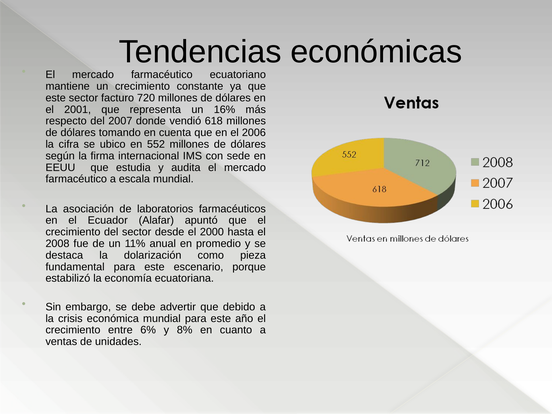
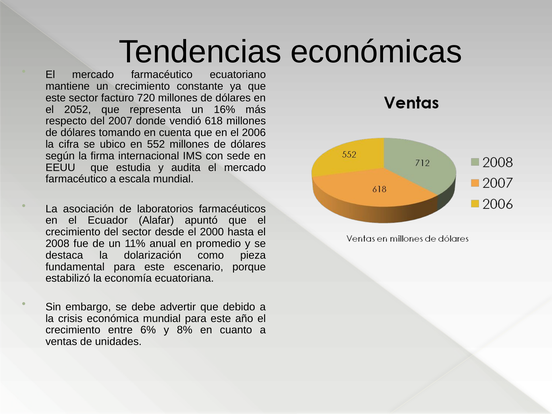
2001: 2001 -> 2052 (78, 109)
